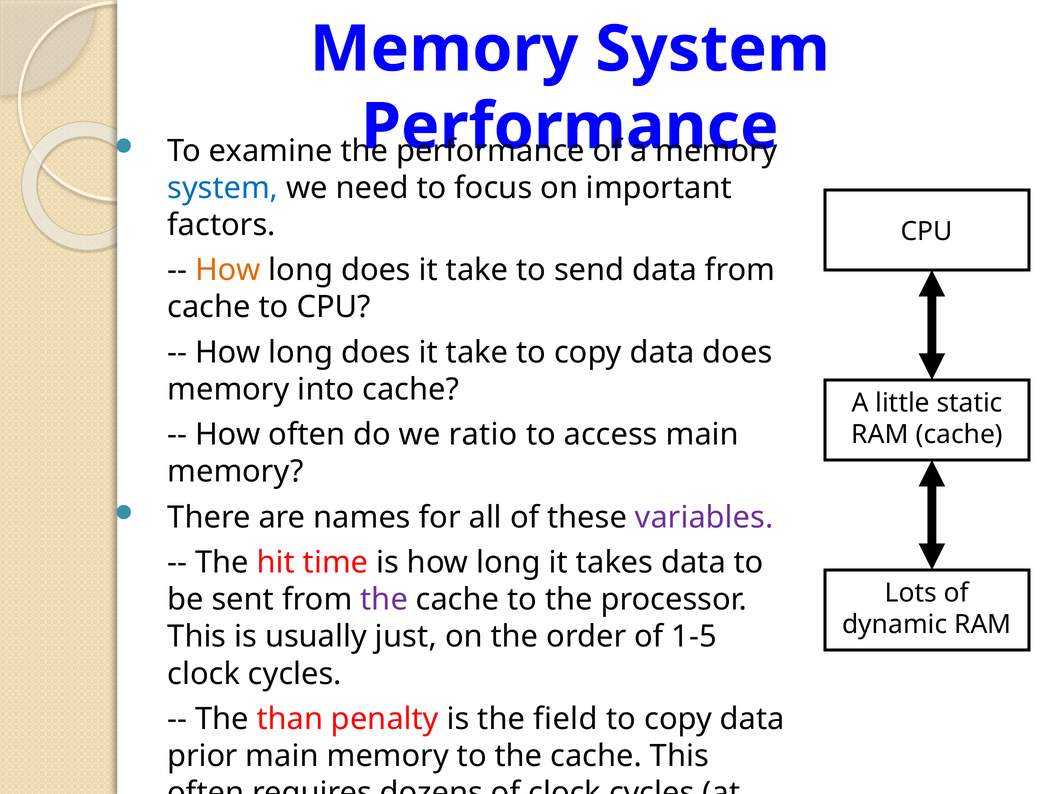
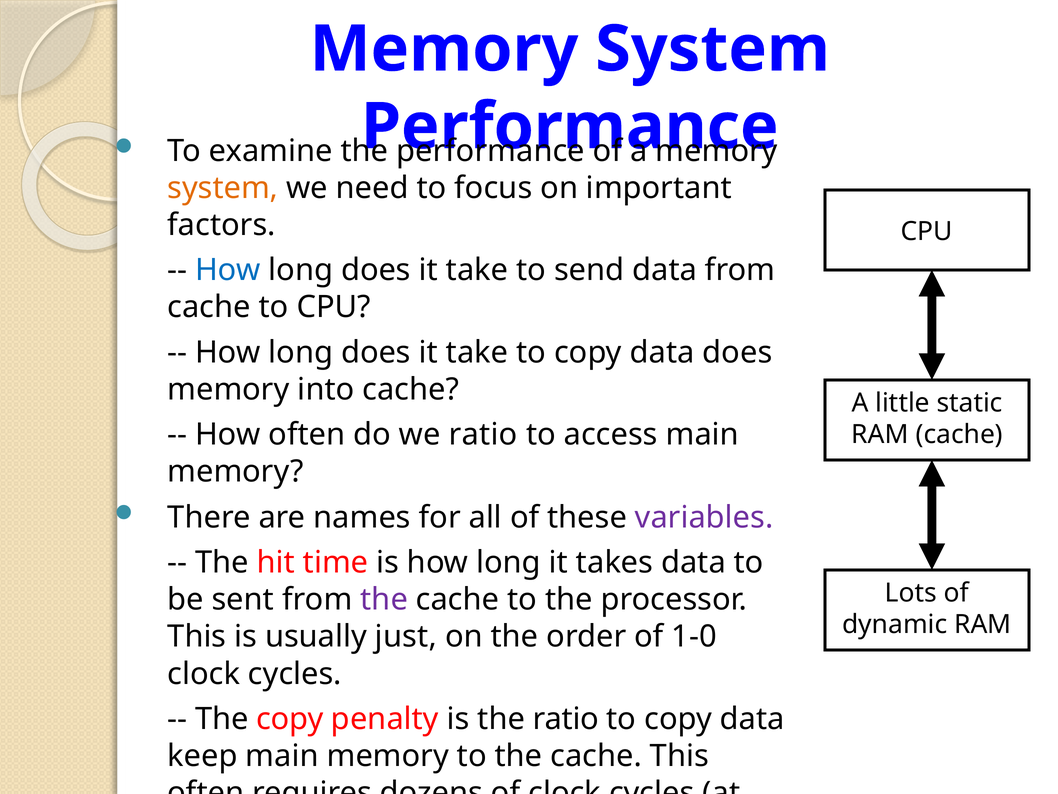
system colour: blue -> orange (223, 188)
How colour: orange -> blue (228, 270)
1-5: 1-5 -> 1-0 (694, 636)
The than: than -> copy (290, 719)
the field: field -> ratio (566, 719)
prior: prior -> keep (202, 756)
